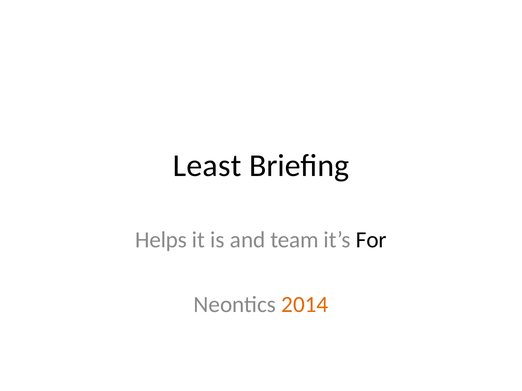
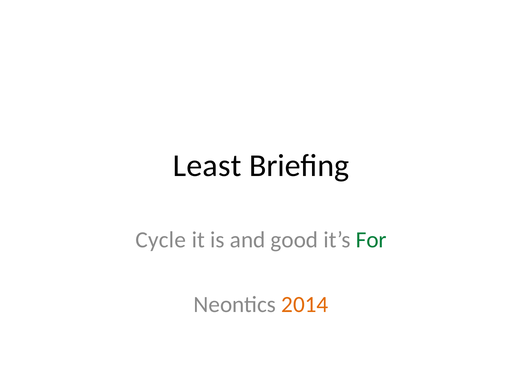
Helps: Helps -> Cycle (161, 240)
team: team -> good (294, 240)
For colour: black -> green (371, 240)
